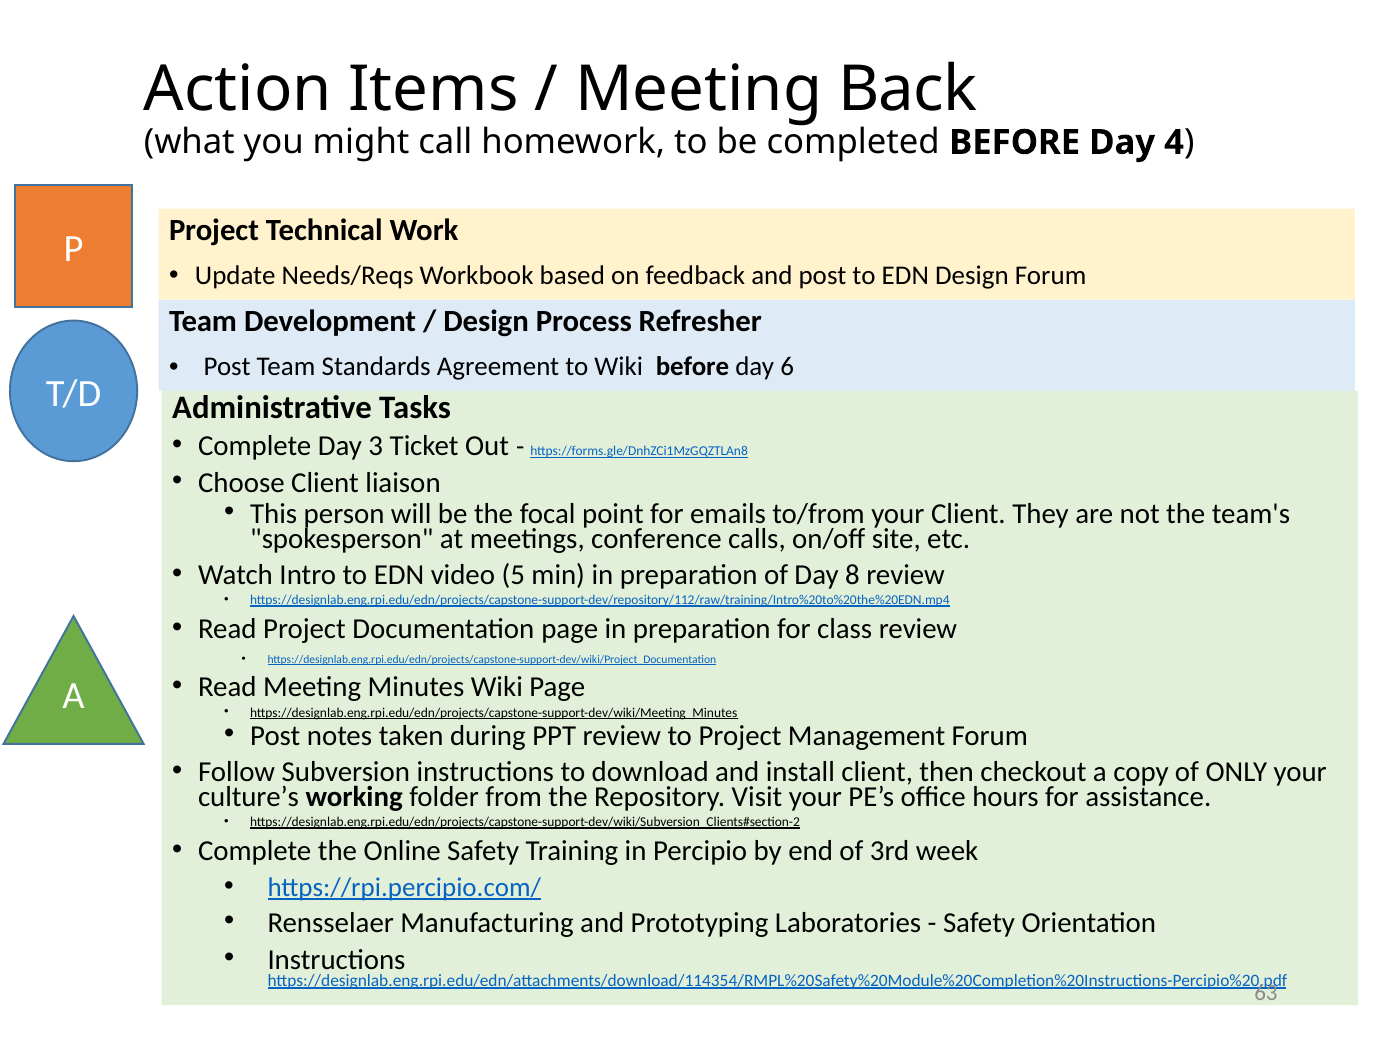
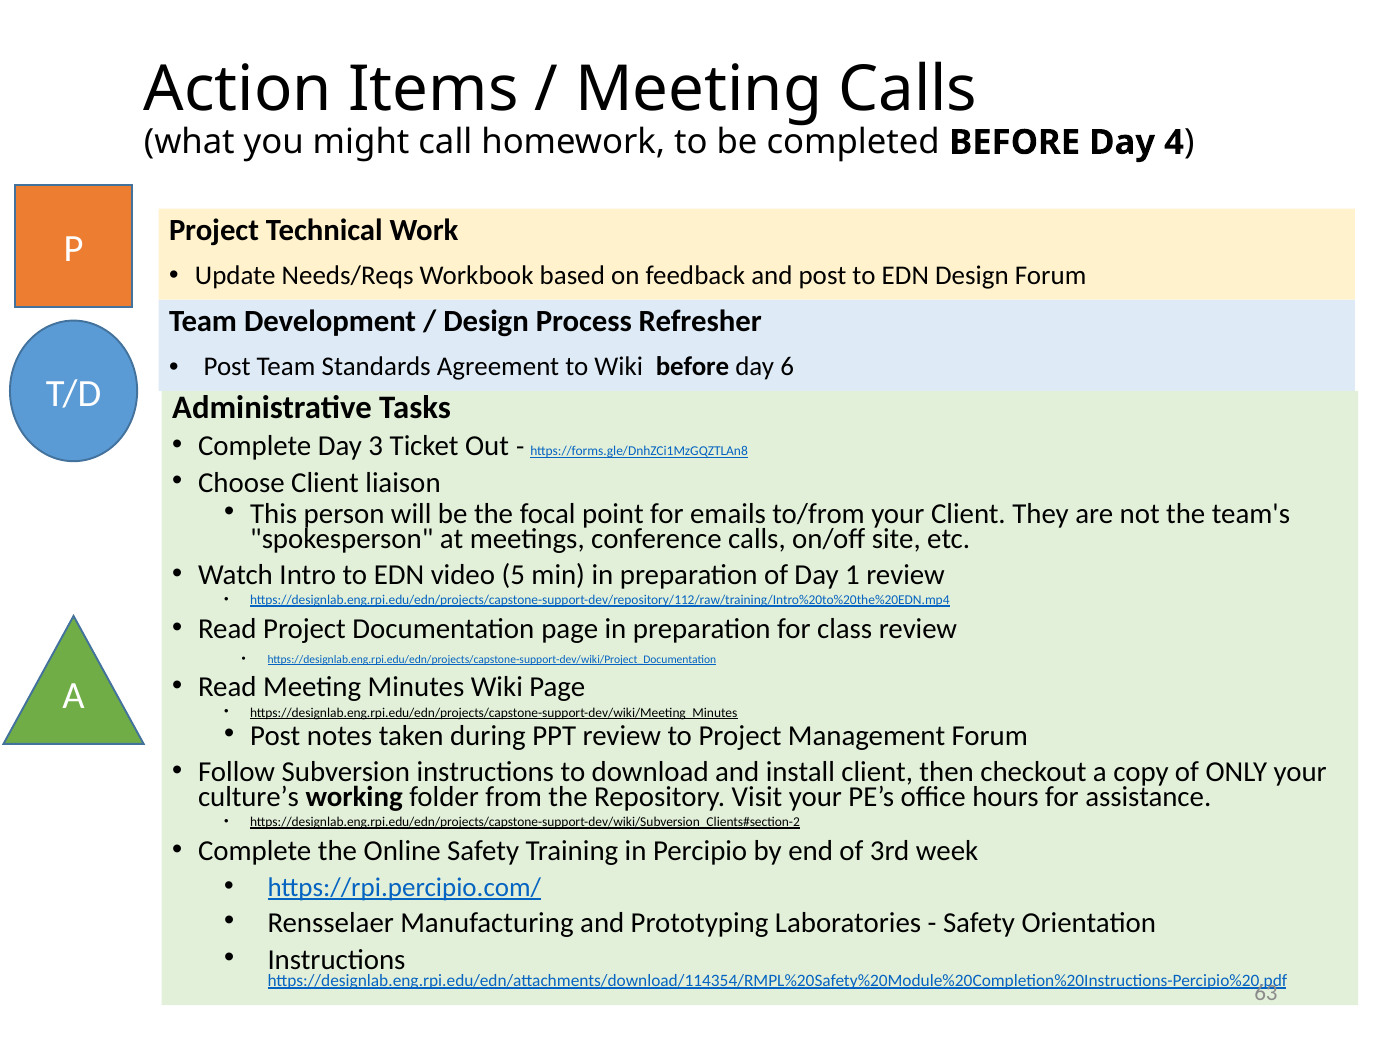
Meeting Back: Back -> Calls (908, 89)
8: 8 -> 1 (852, 575)
